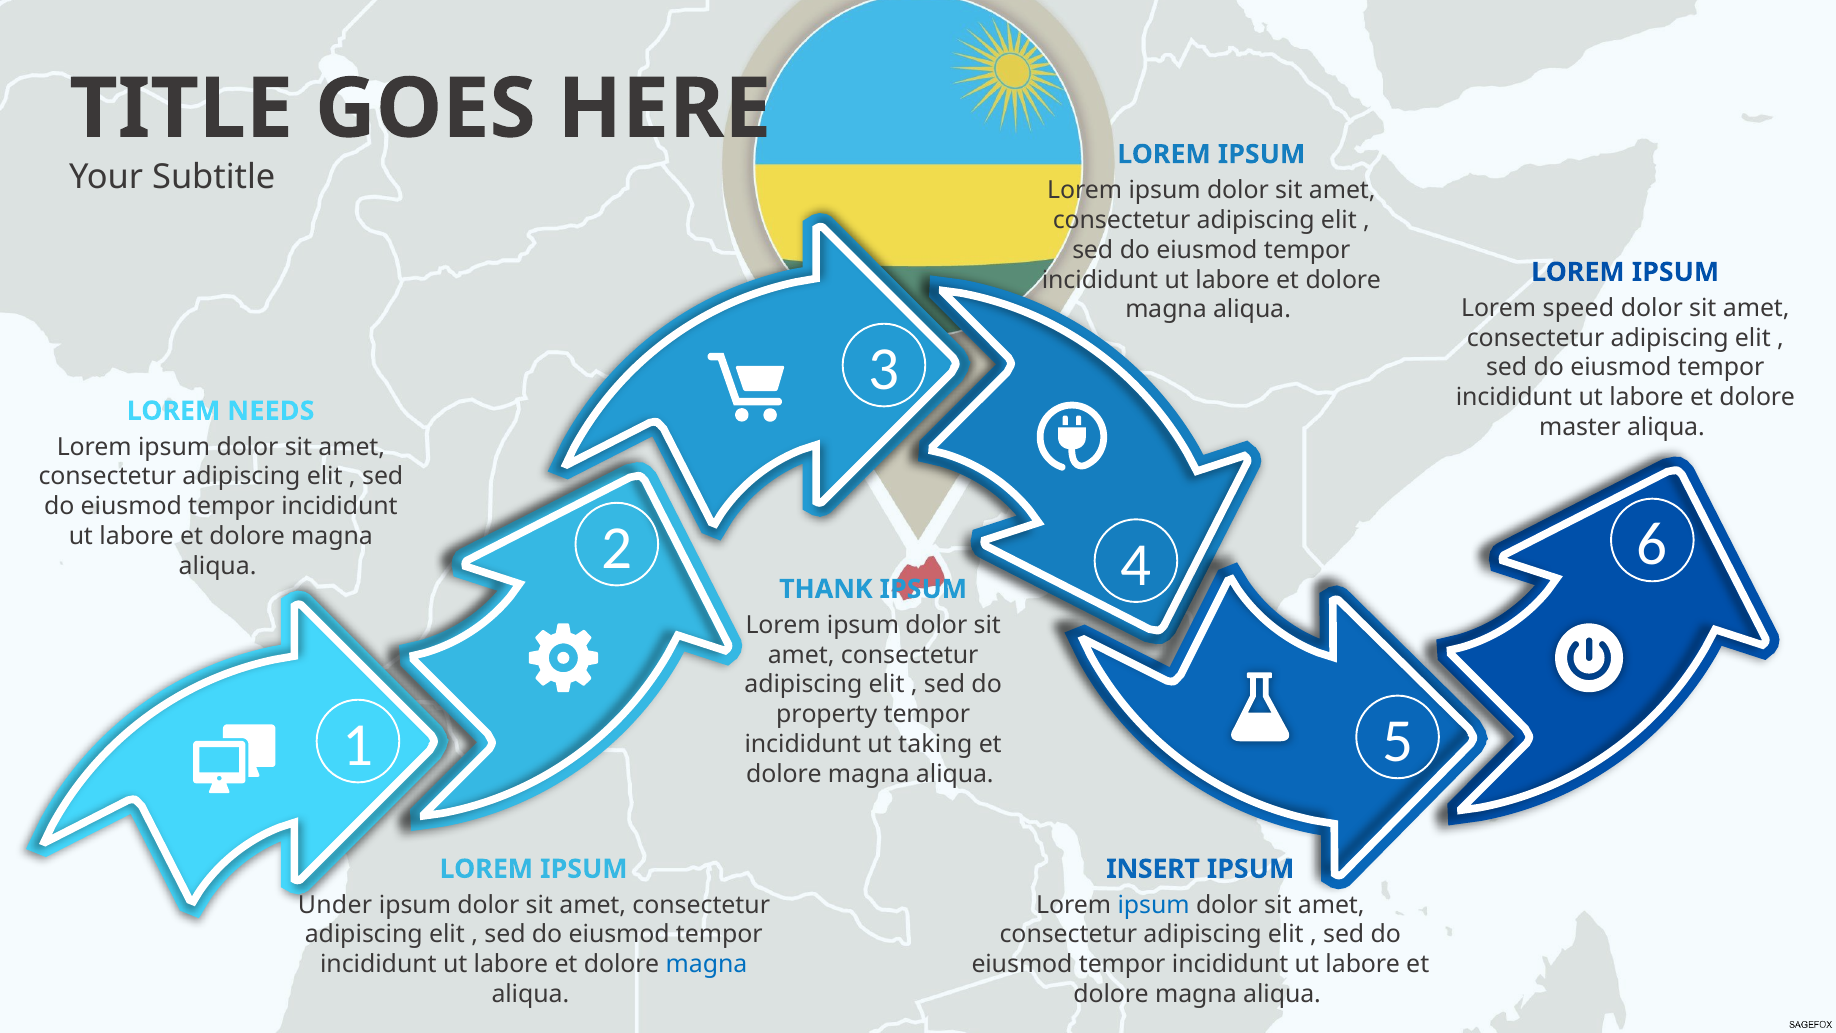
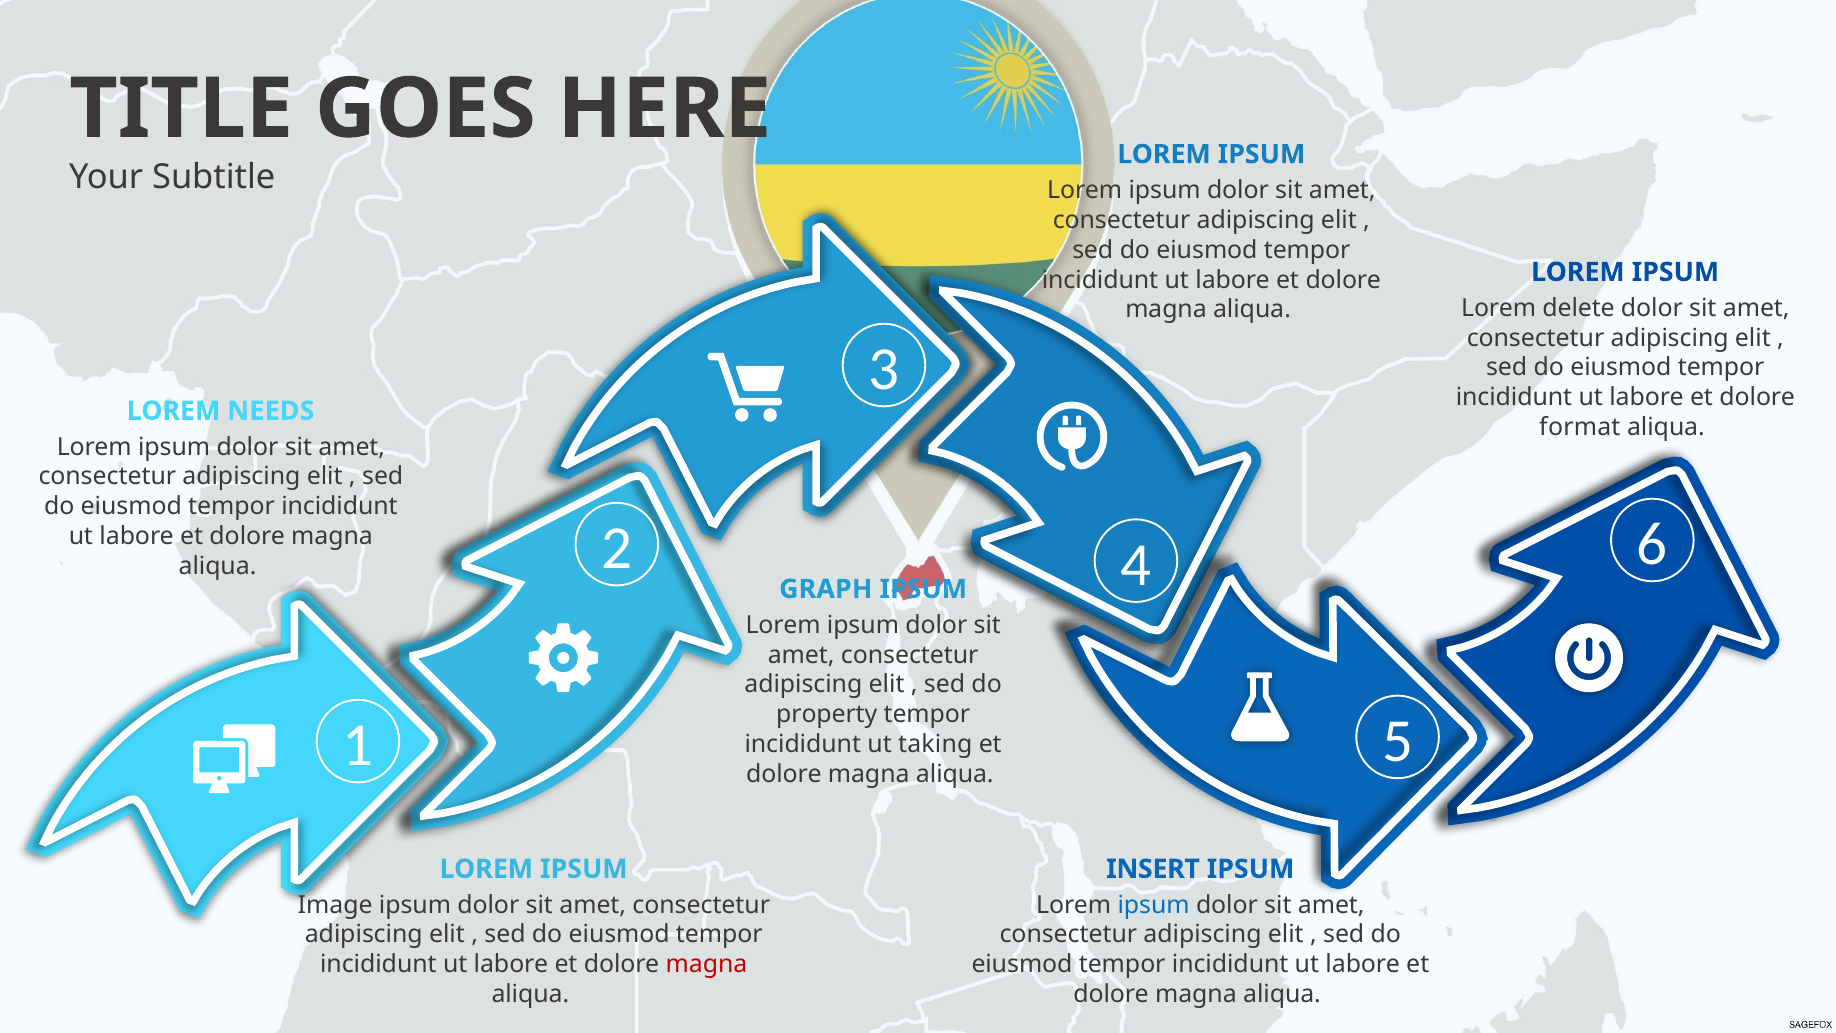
speed: speed -> delete (1579, 308)
master: master -> format (1580, 427)
THANK: THANK -> GRAPH (826, 589)
Under: Under -> Image (335, 905)
magna colour: blue -> red (707, 964)
